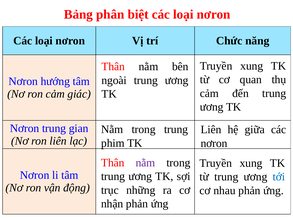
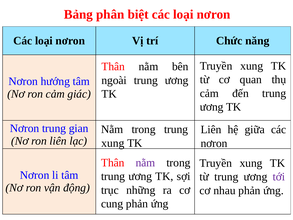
phim: phim -> xung (113, 143)
tới colour: blue -> purple (279, 177)
nhận: nhận -> cung (112, 204)
